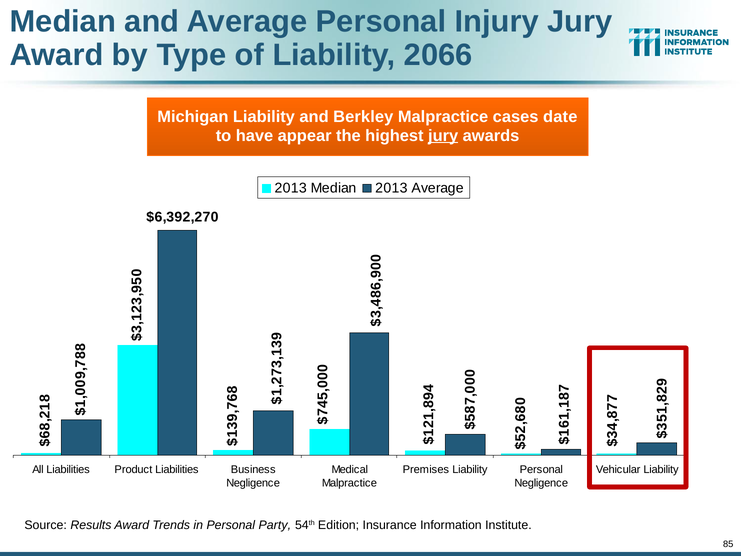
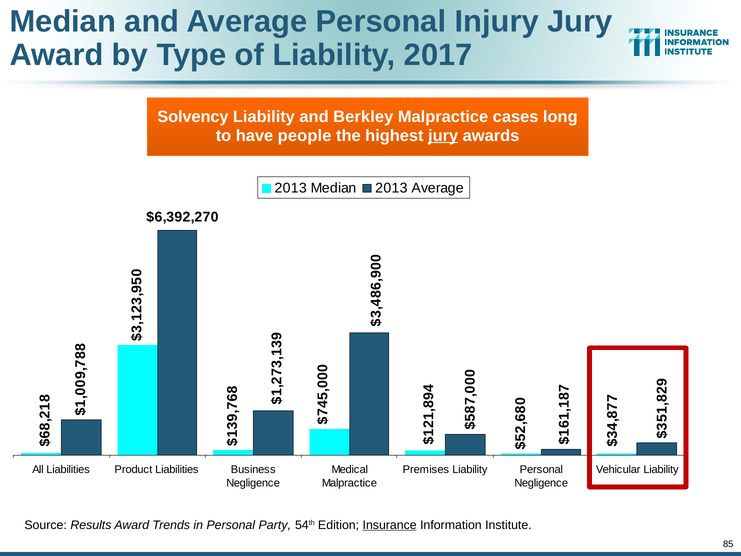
2066: 2066 -> 2017 (438, 55)
Michigan: Michigan -> Solvency (193, 117)
date: date -> long (560, 117)
appear: appear -> people (305, 136)
Insurance underline: none -> present (390, 525)
